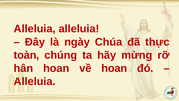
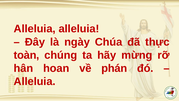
về hoan: hoan -> phán (114, 68)
